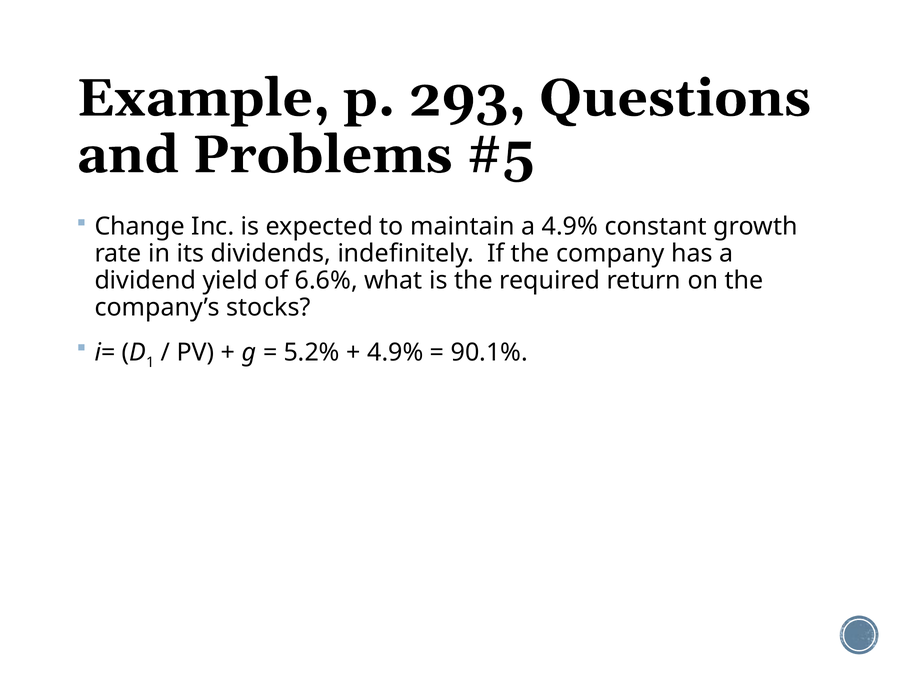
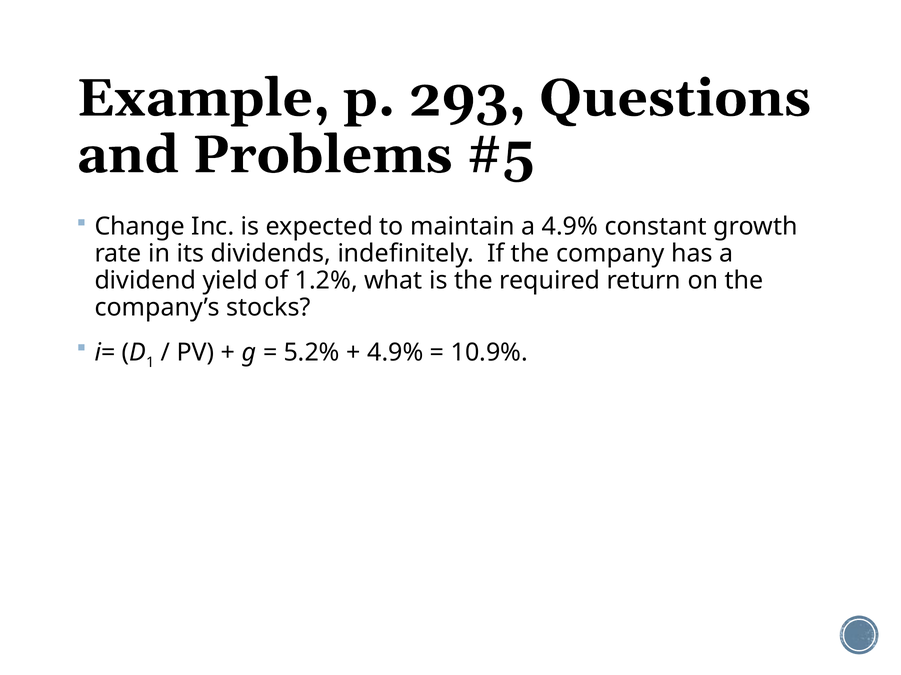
6.6%: 6.6% -> 1.2% (326, 281)
90.1%: 90.1% -> 10.9% (489, 353)
